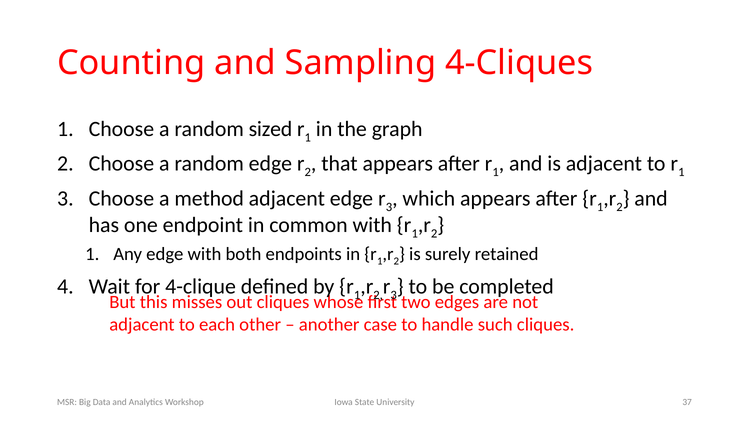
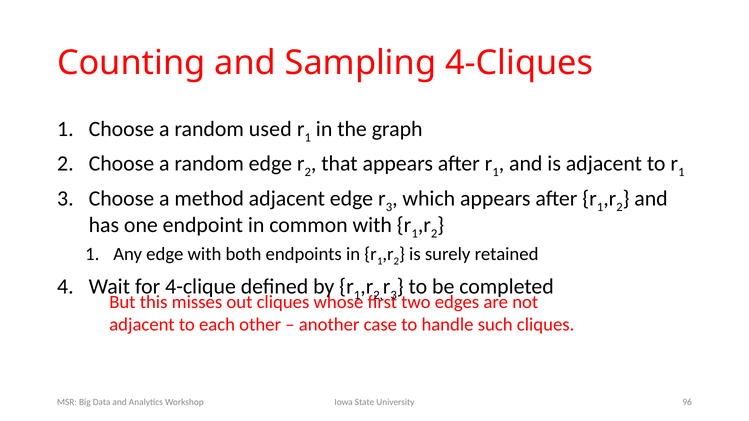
sized: sized -> used (270, 129)
37: 37 -> 96 (687, 402)
